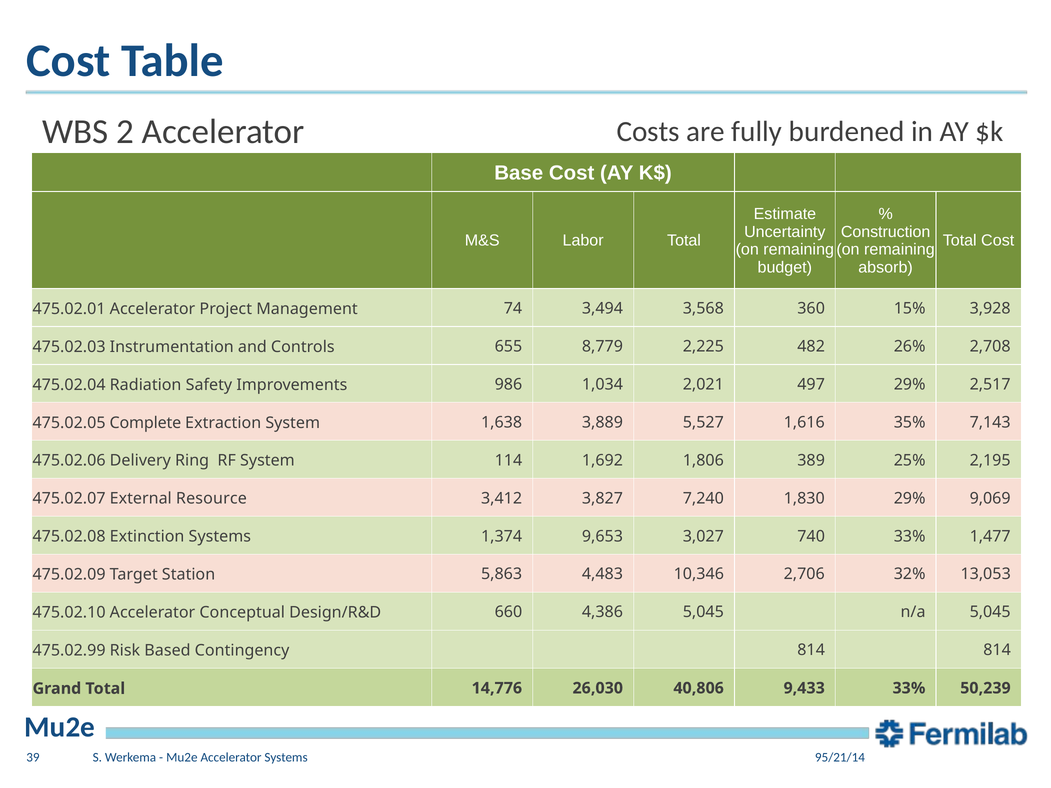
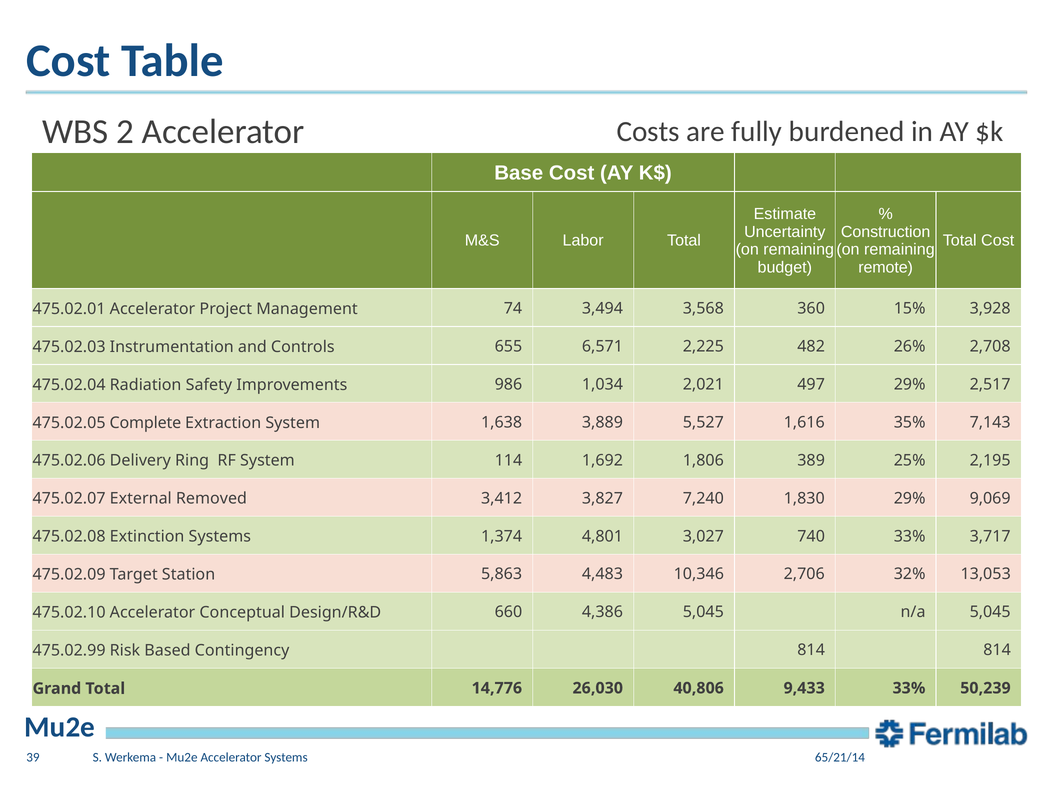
absorb: absorb -> remote (886, 268)
8,779: 8,779 -> 6,571 (602, 346)
Resource: Resource -> Removed (211, 499)
9,653: 9,653 -> 4,801 (602, 536)
1,477: 1,477 -> 3,717 (990, 536)
95/21/14: 95/21/14 -> 65/21/14 (840, 758)
